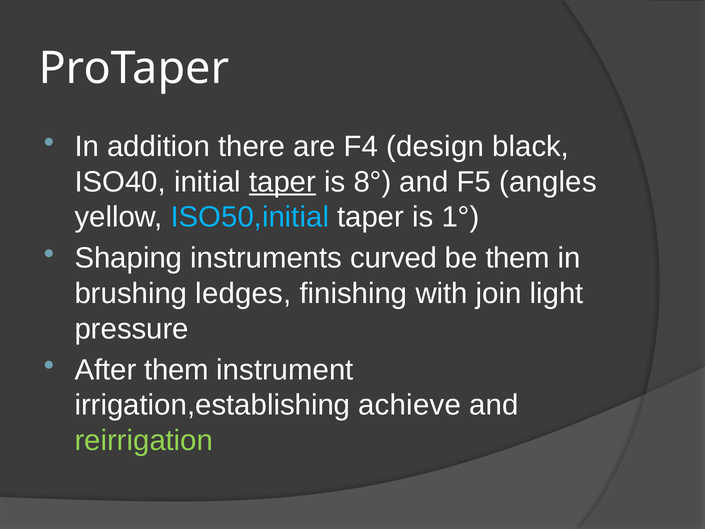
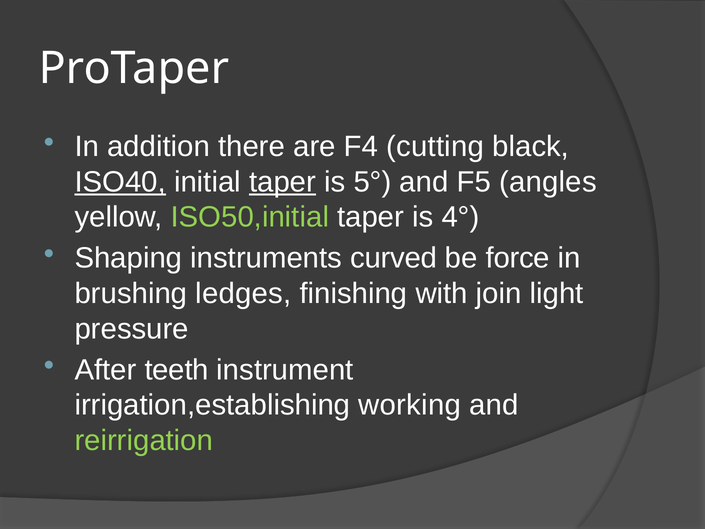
design: design -> cutting (435, 147)
ISO40 underline: none -> present (120, 182)
8°: 8° -> 5° (372, 182)
ISO50,initial colour: light blue -> light green (250, 217)
1°: 1° -> 4° (460, 217)
be them: them -> force (518, 258)
After them: them -> teeth (177, 370)
achieve: achieve -> working (410, 405)
